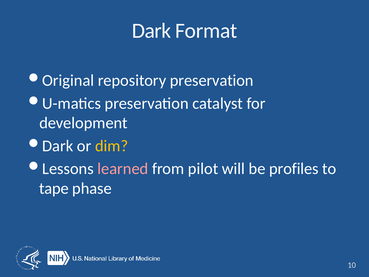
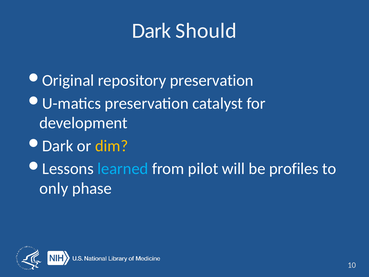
Format: Format -> Should (206, 31)
learned colour: pink -> light blue (123, 169)
tape: tape -> only (54, 188)
